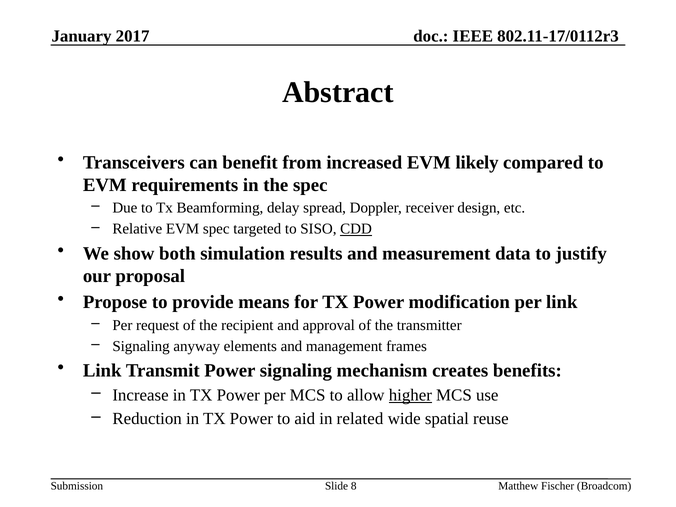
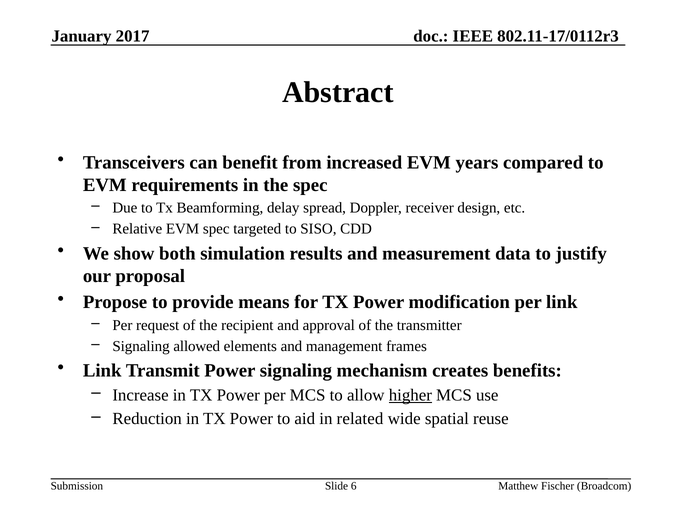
likely: likely -> years (477, 162)
CDD underline: present -> none (356, 229)
anyway: anyway -> allowed (197, 346)
8: 8 -> 6 (354, 486)
